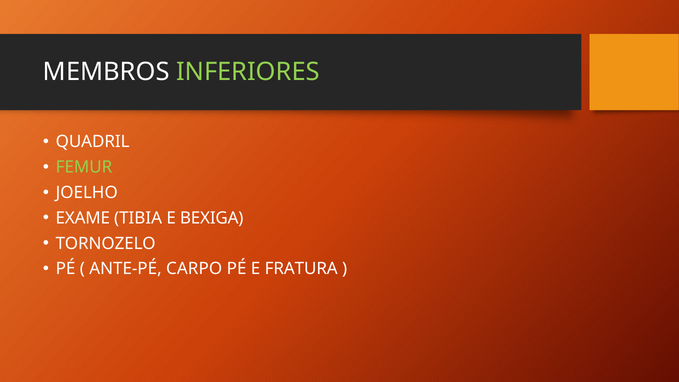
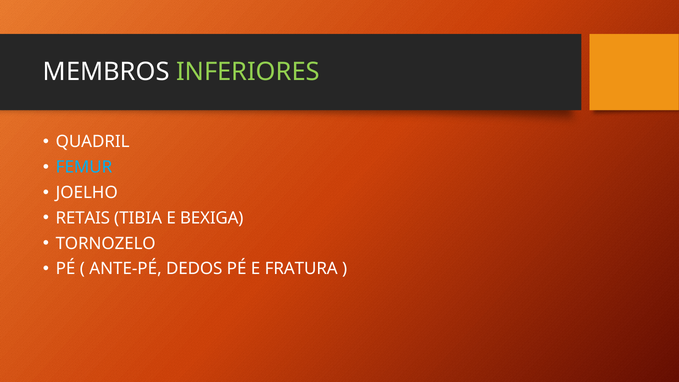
FEMUR colour: light green -> light blue (84, 167)
EXAME: EXAME -> RETAIS (83, 218)
CARPO: CARPO -> DEDOS (194, 269)
